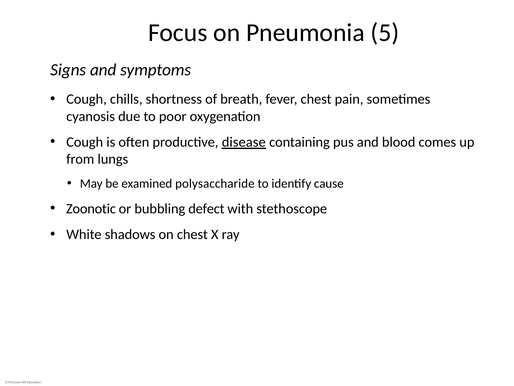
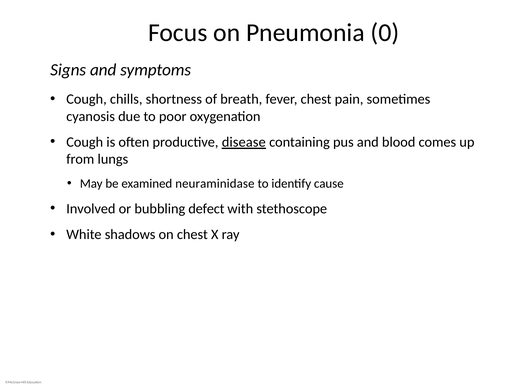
5: 5 -> 0 (385, 33)
polysaccharide: polysaccharide -> neuraminidase (215, 183)
Zoonotic: Zoonotic -> Involved (91, 208)
